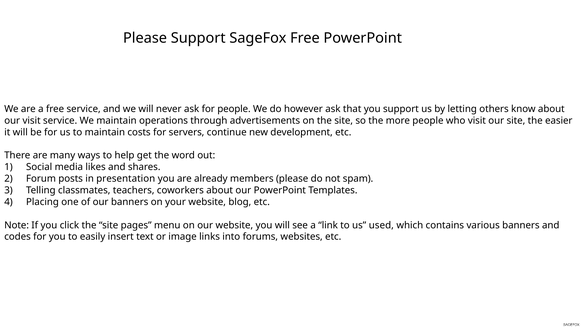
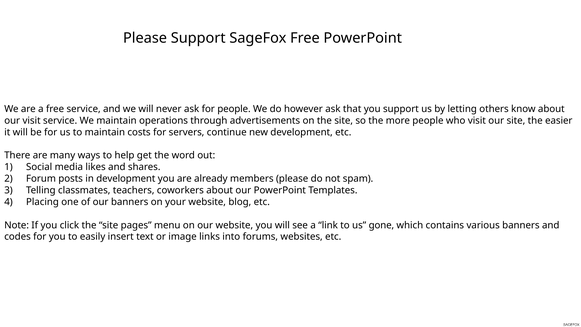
in presentation: presentation -> development (126, 179)
used: used -> gone (381, 225)
